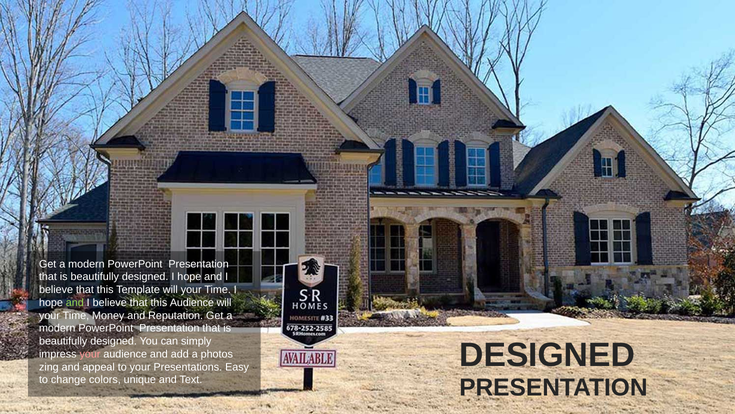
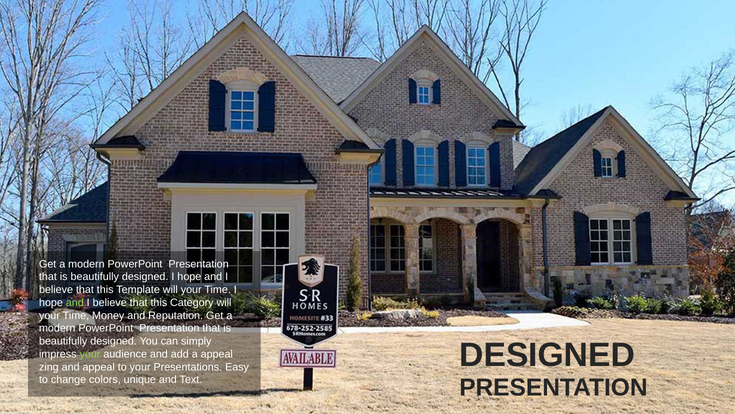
this Audience: Audience -> Category (192, 302)
your colour: pink -> light green (90, 354)
a photos: photos -> appeal (217, 354)
